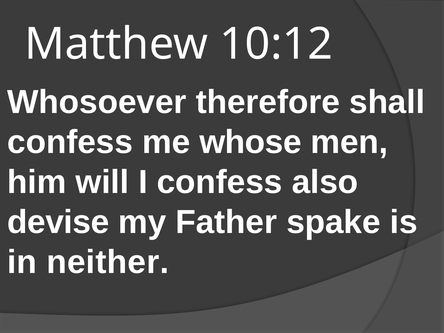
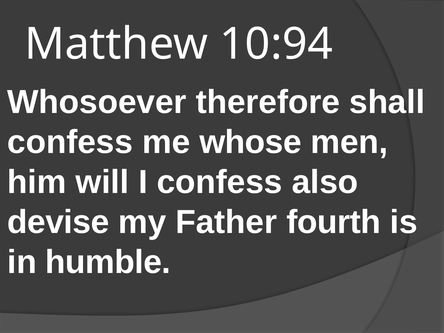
10:12: 10:12 -> 10:94 (276, 44)
spake: spake -> fourth (334, 222)
neither: neither -> humble (108, 262)
